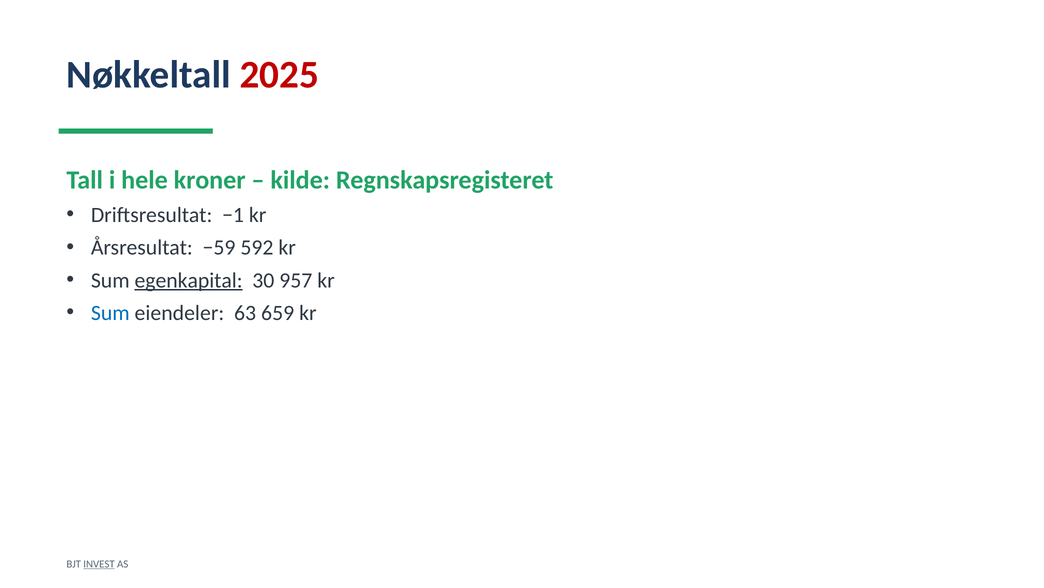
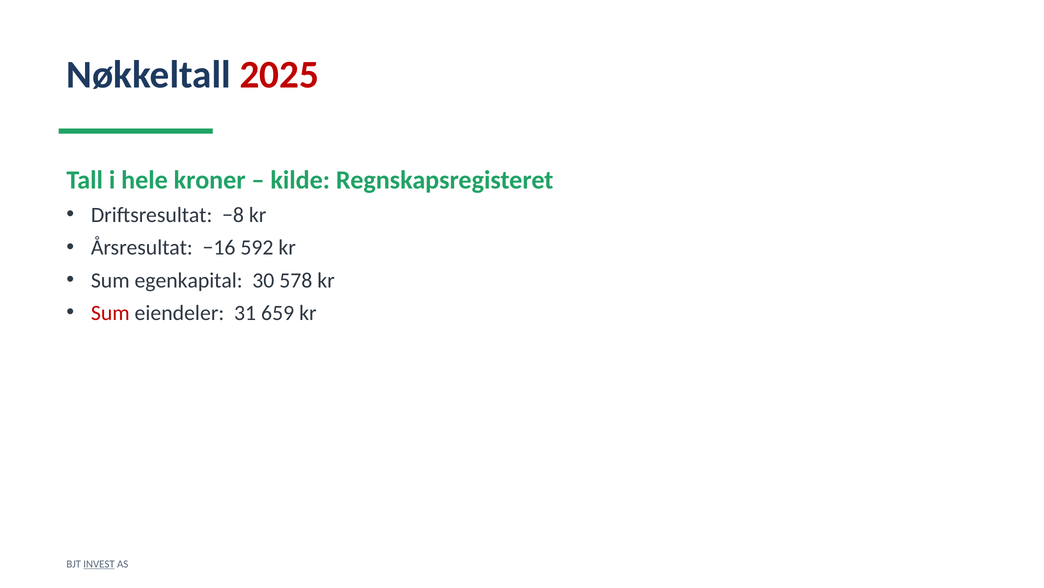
−1: −1 -> −8 (233, 215)
−59: −59 -> −16 (219, 247)
egenkapital underline: present -> none (189, 280)
957: 957 -> 578 (296, 280)
Sum colour: blue -> red (110, 313)
63: 63 -> 31 (245, 313)
